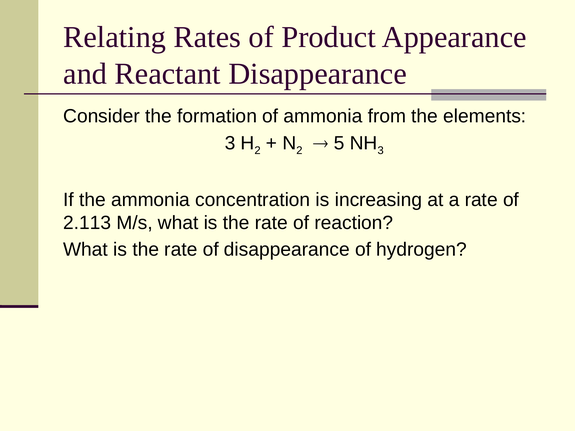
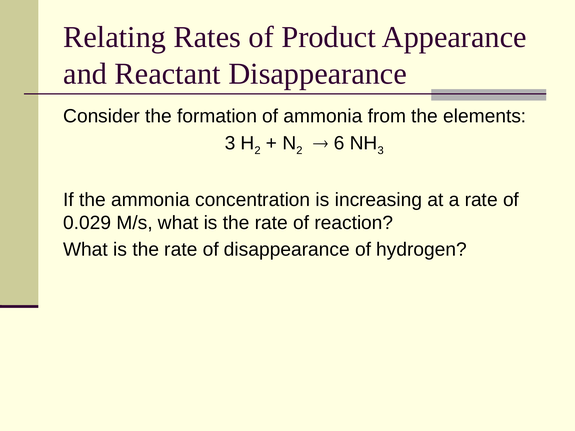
5: 5 -> 6 (339, 143)
2.113: 2.113 -> 0.029 (87, 223)
